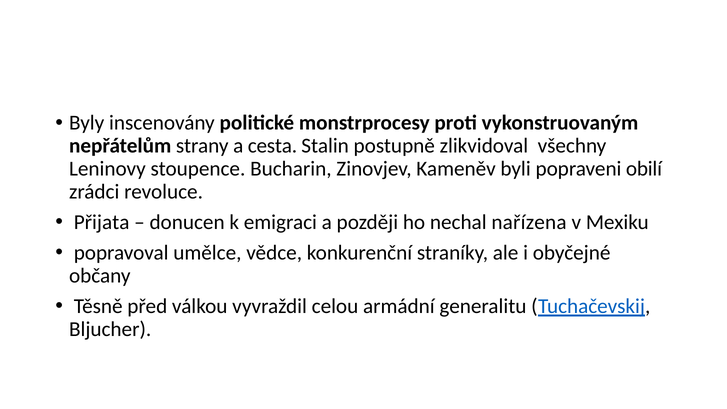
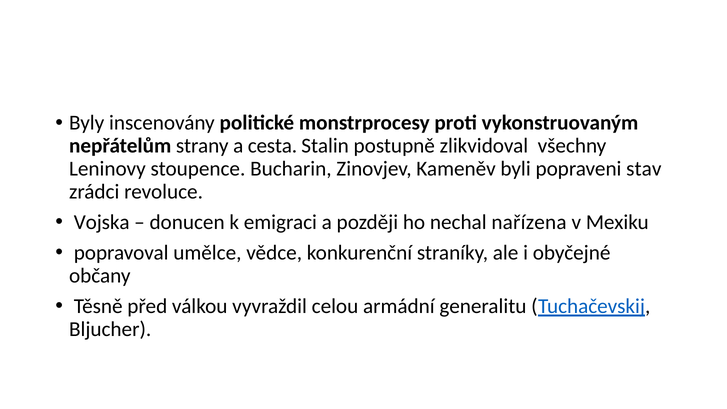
obilí: obilí -> stav (644, 169)
Přijata: Přijata -> Vojska (102, 222)
